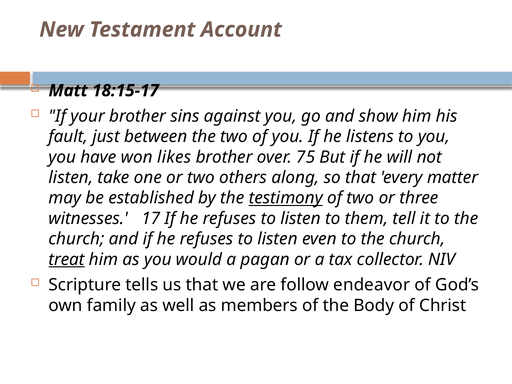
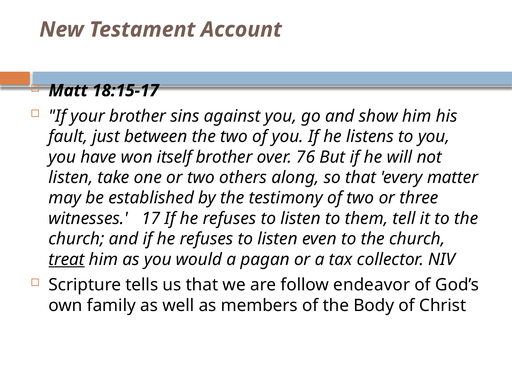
likes: likes -> itself (174, 157)
75: 75 -> 76 (306, 157)
testimony underline: present -> none (286, 198)
